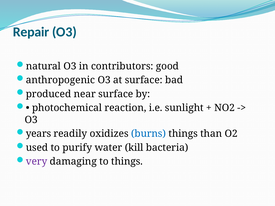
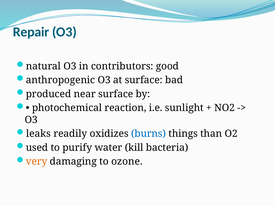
years: years -> leaks (38, 134)
very colour: purple -> orange (37, 162)
to things: things -> ozone (127, 162)
